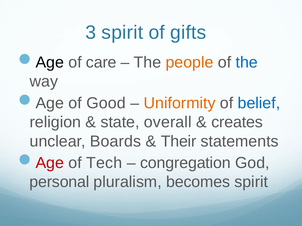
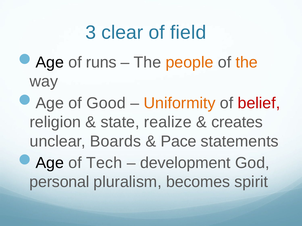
3 spirit: spirit -> clear (122, 33)
gifts: gifts -> field (188, 33)
care: care -> runs (101, 63)
the colour: blue -> orange (247, 63)
belief colour: blue -> red (259, 103)
overall: overall -> realize (168, 122)
Their: Their -> Pace (179, 142)
Age colour: red -> black (50, 163)
congregation: congregation -> development (185, 163)
